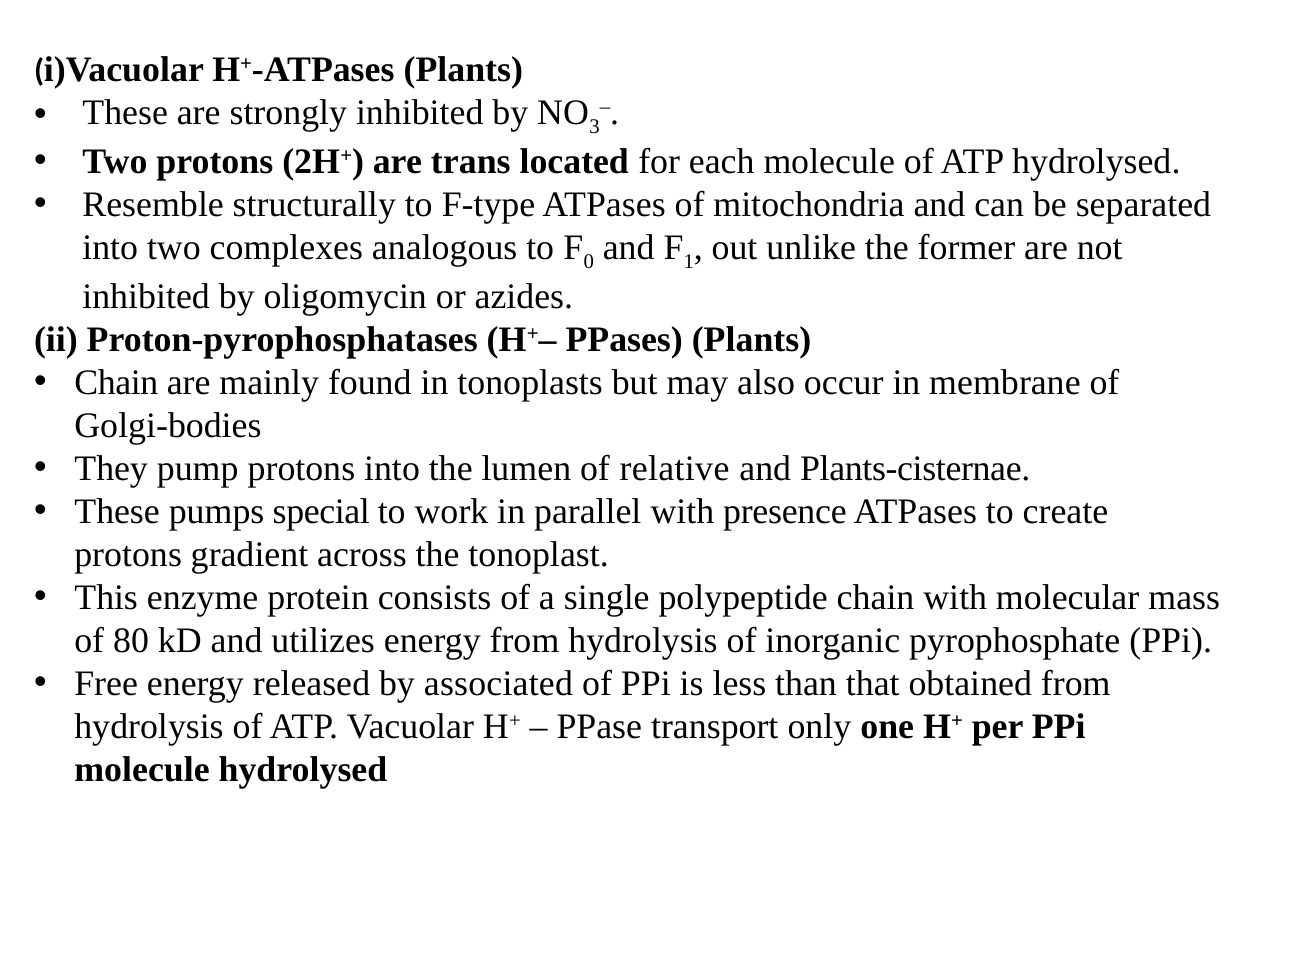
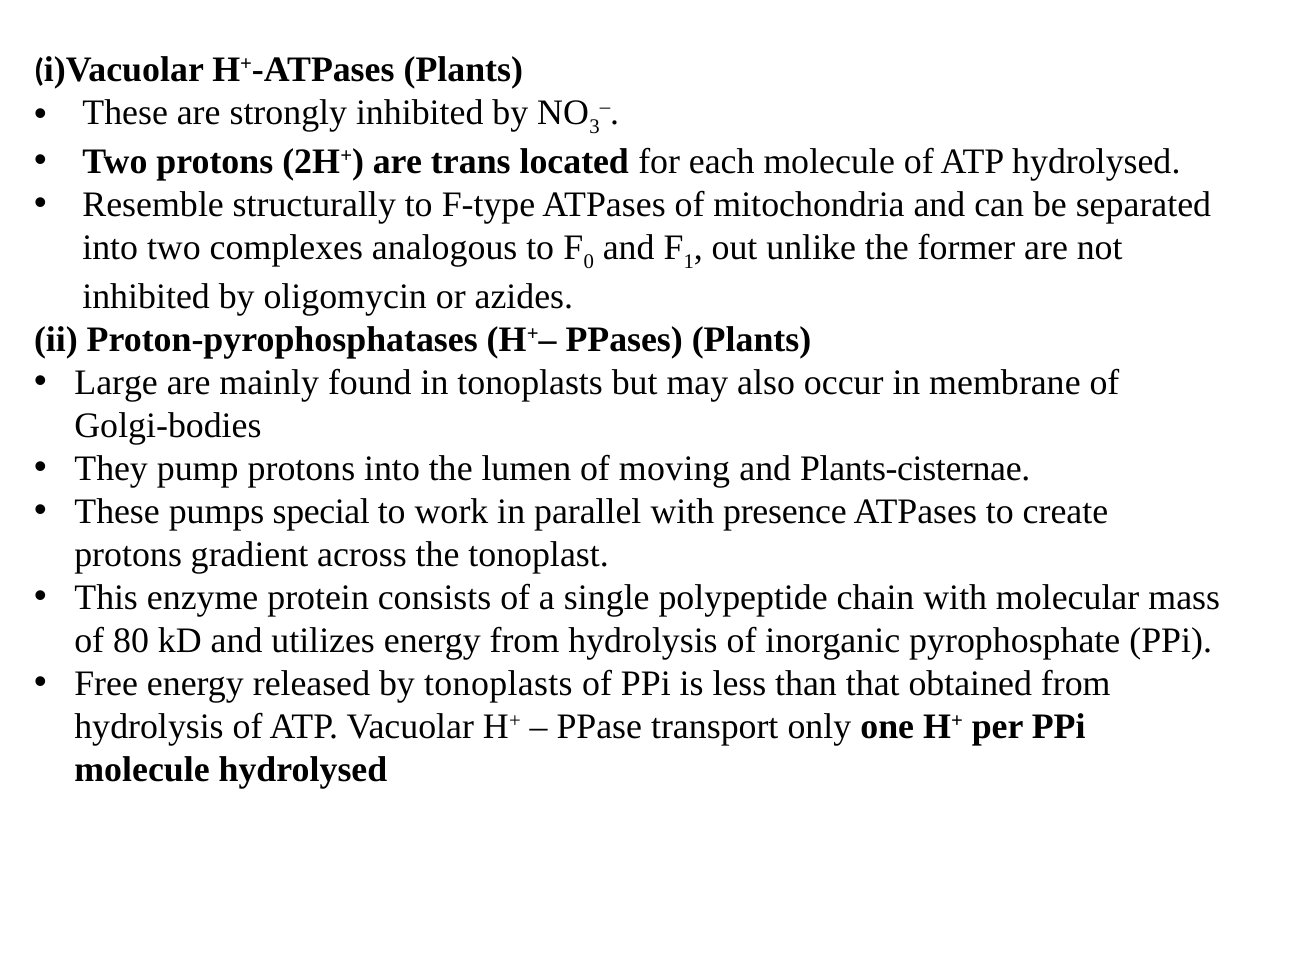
Chain: Chain -> Large (116, 382)
relative: relative -> moving (675, 468)
by associated: associated -> tonoplasts (498, 683)
